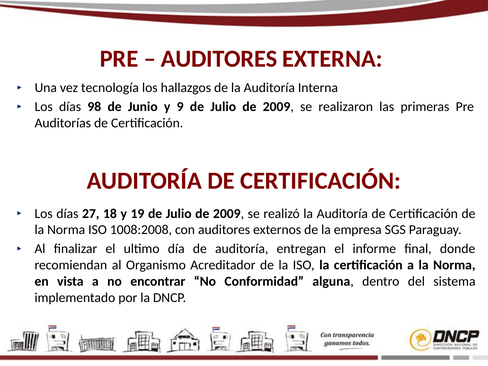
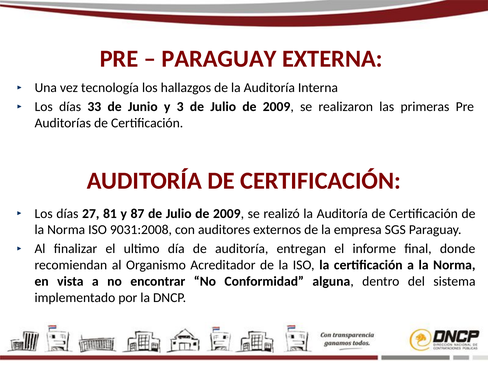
AUDITORES: AUDITORES -> PARAGUAY (219, 59)
98: 98 -> 33 (94, 107)
9: 9 -> 3 (180, 107)
18: 18 -> 81 (110, 214)
19: 19 -> 87 (137, 214)
1008:2008: 1008:2008 -> 9031:2008 (141, 230)
